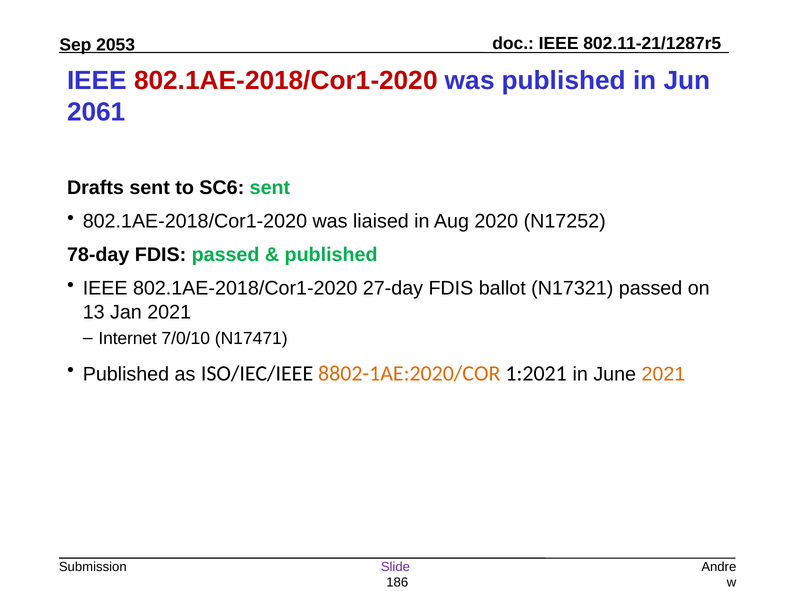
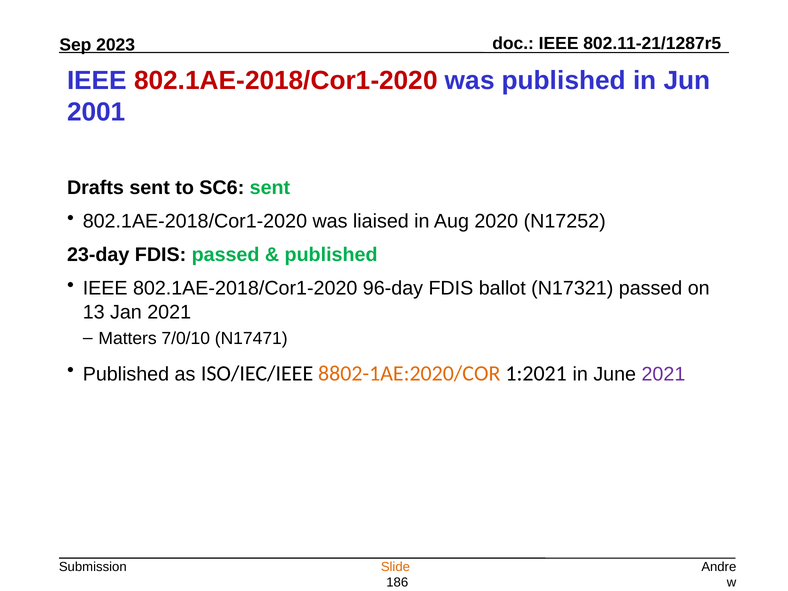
2053: 2053 -> 2023 (116, 45)
2061: 2061 -> 2001 (96, 112)
78-day: 78-day -> 23-day (98, 255)
27-day: 27-day -> 96-day (393, 288)
Internet: Internet -> Matters (128, 339)
2021 colour: orange -> purple (663, 374)
Slide colour: purple -> orange (395, 567)
